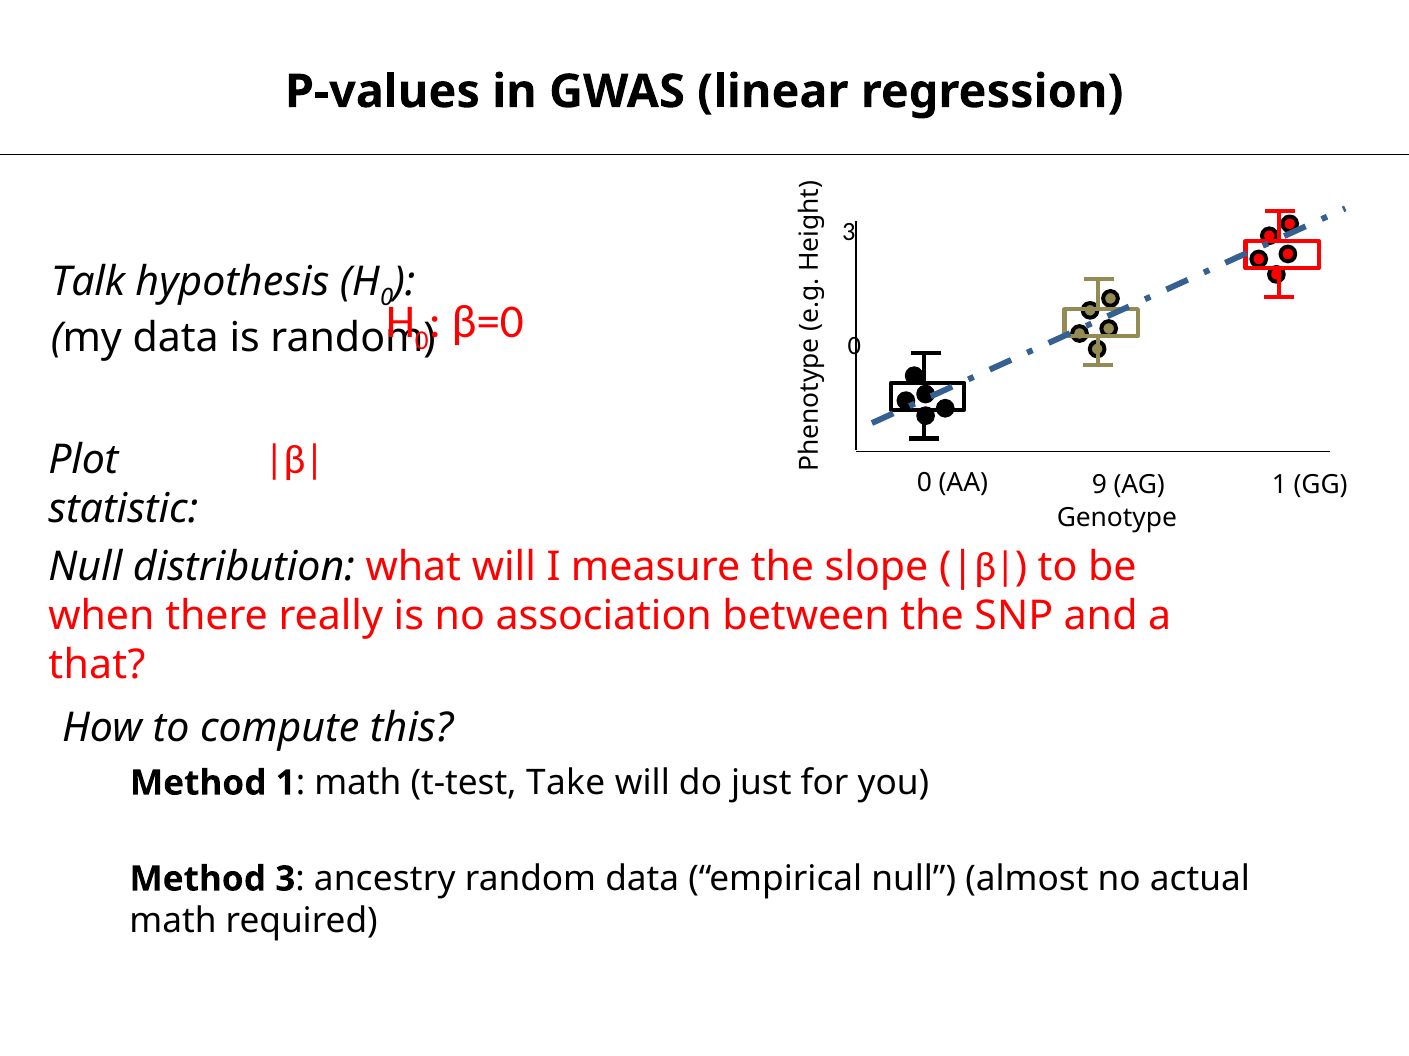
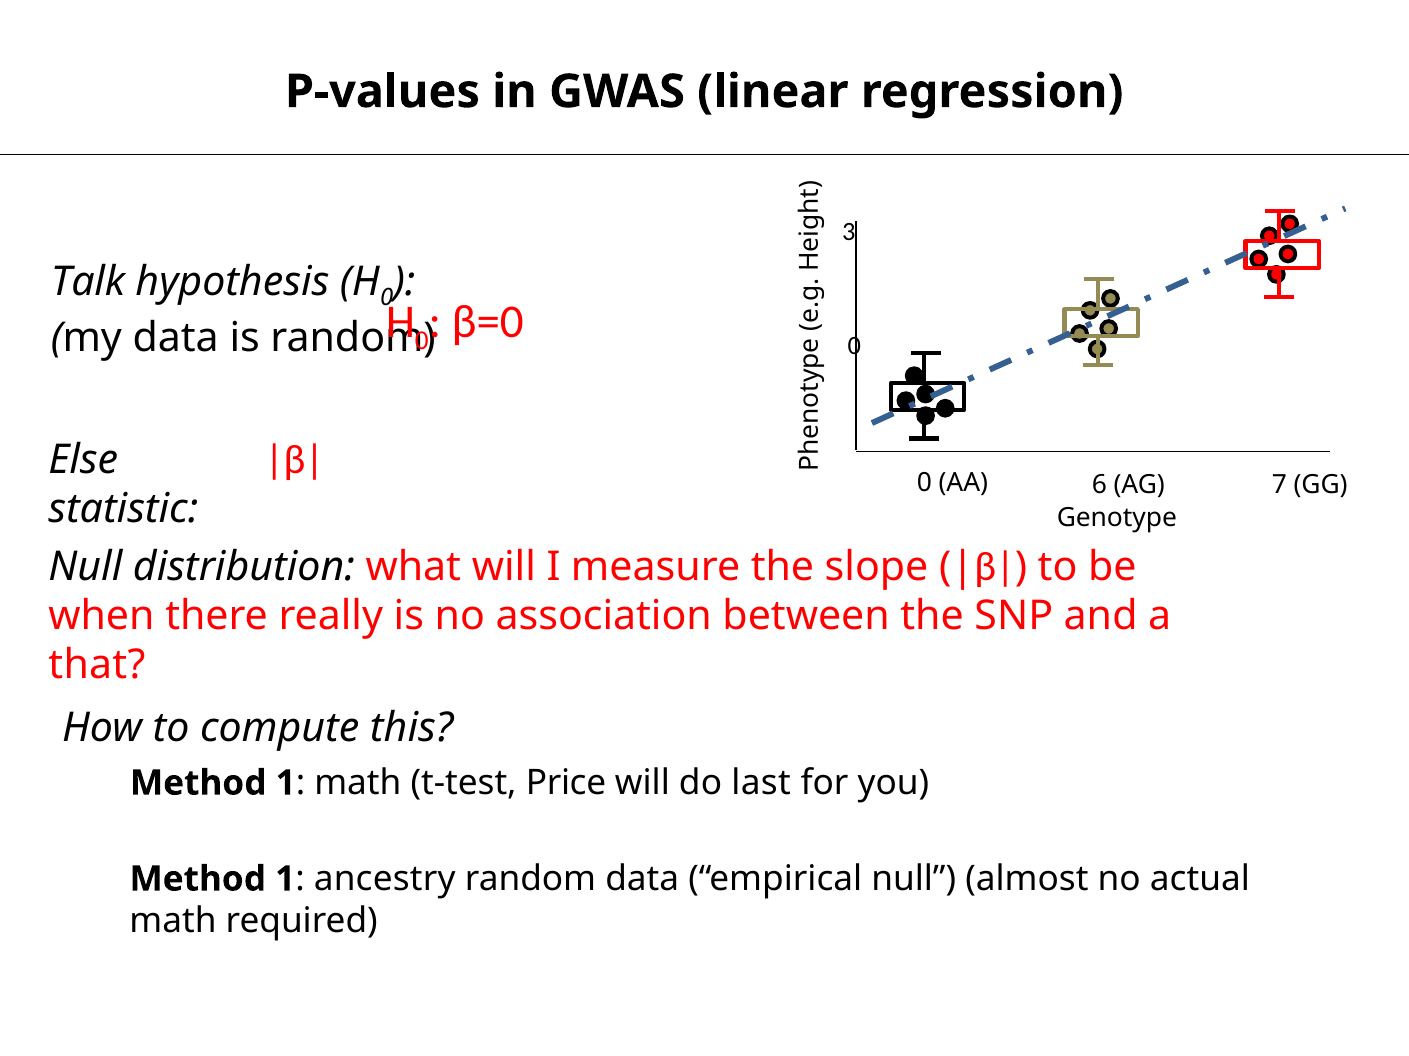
Plot: Plot -> Else (83, 460)
9: 9 -> 6 (1099, 485)
AG 1: 1 -> 7 (1279, 485)
Take: Take -> Price (566, 784)
just: just -> last (761, 784)
3: 3 -> 1 (285, 880)
